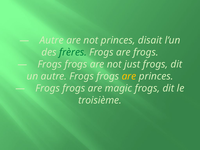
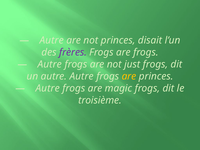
frères colour: green -> purple (73, 52)
Frogs: Frogs -> Autre (50, 64)
autre Frogs: Frogs -> Autre (82, 76)
Frogs: Frogs -> Autre (48, 88)
